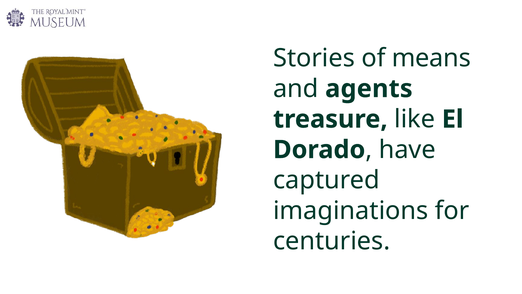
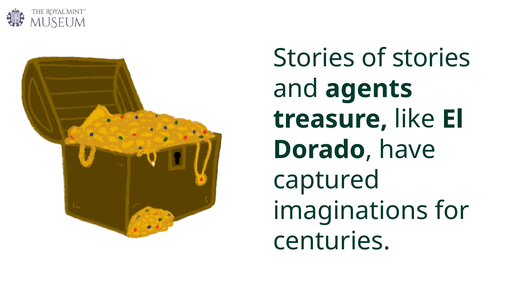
of means: means -> stories (431, 58)
